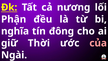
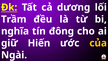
nương: nương -> dương (74, 7)
Phận: Phận -> Trầm (14, 19)
Thời: Thời -> Hiến (39, 43)
của colour: pink -> yellow (98, 43)
